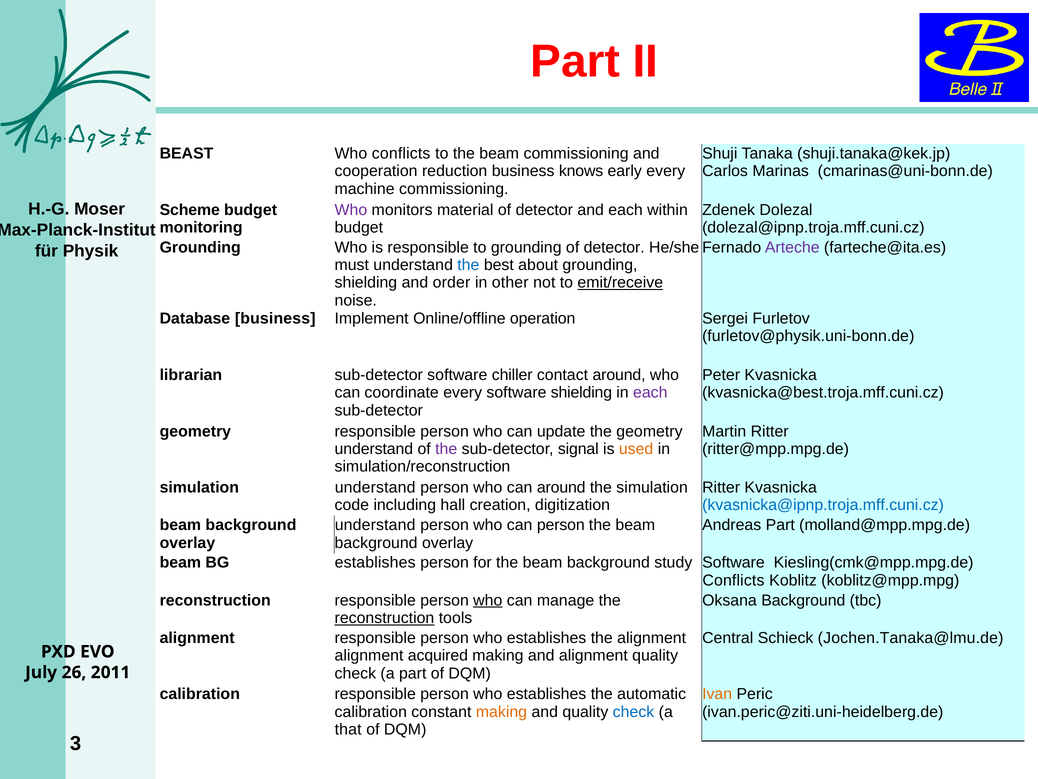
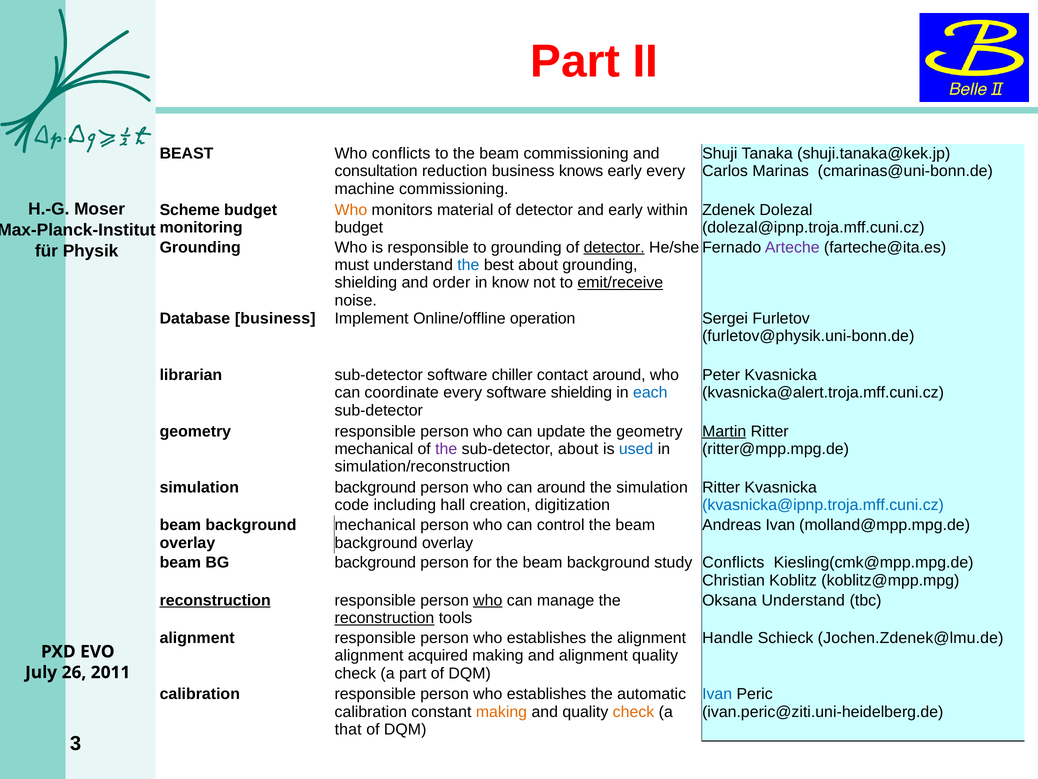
cooperation: cooperation -> consultation (376, 171)
Who colour: purple -> orange (351, 210)
and each: each -> early (626, 210)
detector underline: none -> present (614, 247)
other: other -> know (510, 283)
each colour: purple -> blue (650, 392)
kvasnicka@best.troja.mff.cuni.cz: kvasnicka@best.troja.mff.cuni.cz -> kvasnicka@alert.troja.mff.cuni.cz (823, 392)
Martin underline: none -> present (724, 431)
understand: understand -> mechanical (374, 449)
sub-detector signal: signal -> about (578, 449)
used colour: orange -> blue (636, 449)
simulation understand: understand -> background (375, 487)
understand: understand -> mechanical (375, 525)
can person: person -> control (561, 525)
Andreas Part: Part -> Ivan (780, 525)
BG establishes: establishes -> background (375, 562)
study Software: Software -> Conflicts (733, 562)
Conflicts: Conflicts -> Christian (734, 580)
reconstruction underline: none -> present (215, 600)
Oksana Background: Background -> Understand (803, 600)
Central: Central -> Handle (728, 638)
Jochen.Tanaka@lmu.de: Jochen.Tanaka@lmu.de -> Jochen.Zdenek@lmu.de (911, 638)
Ivan colour: orange -> blue (717, 694)
check colour: blue -> orange (634, 711)
